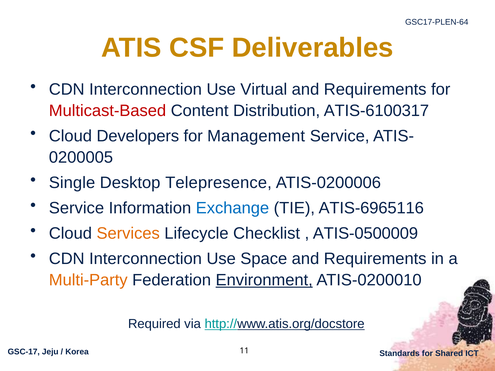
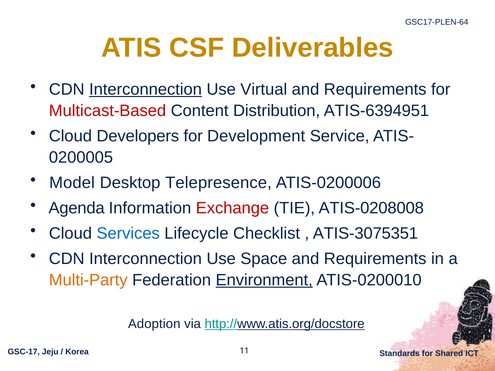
Interconnection underline: none -> present (146, 89)
ATIS-6100317: ATIS-6100317 -> ATIS-6394951 (376, 111)
Management: Management -> Development (256, 136)
Single: Single -> Model (72, 183)
Service: Service -> Agenda (77, 208)
Exchange colour: blue -> red (232, 208)
ATIS-6965116: ATIS-6965116 -> ATIS-0208008 (371, 208)
Services colour: orange -> blue (128, 233)
ATIS-0500009: ATIS-0500009 -> ATIS-3075351 (365, 233)
Required: Required -> Adoption (154, 324)
